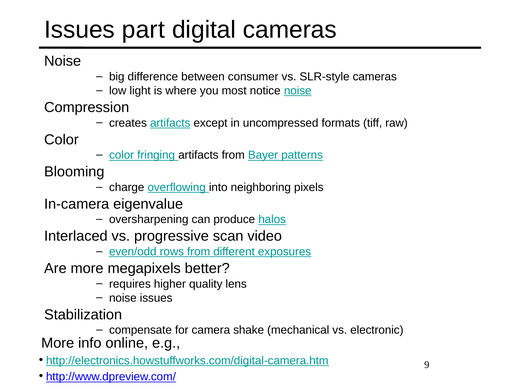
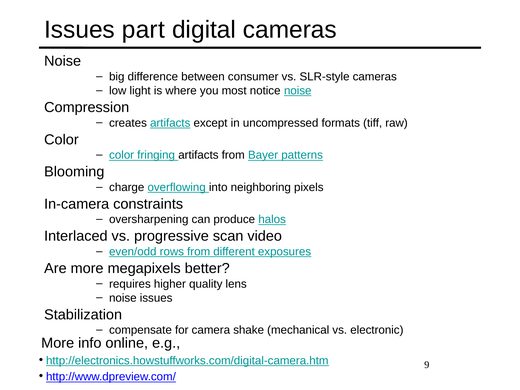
eigenvalue: eigenvalue -> constraints (148, 204)
